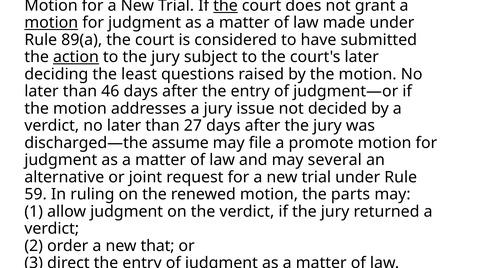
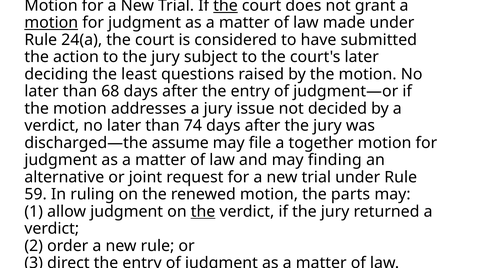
89(a: 89(a -> 24(a (82, 40)
action underline: present -> none (76, 57)
46: 46 -> 68 (110, 91)
27: 27 -> 74 (193, 126)
promote: promote -> together (321, 143)
several: several -> finding (335, 160)
the underline: none -> present (203, 212)
new that: that -> rule (158, 246)
